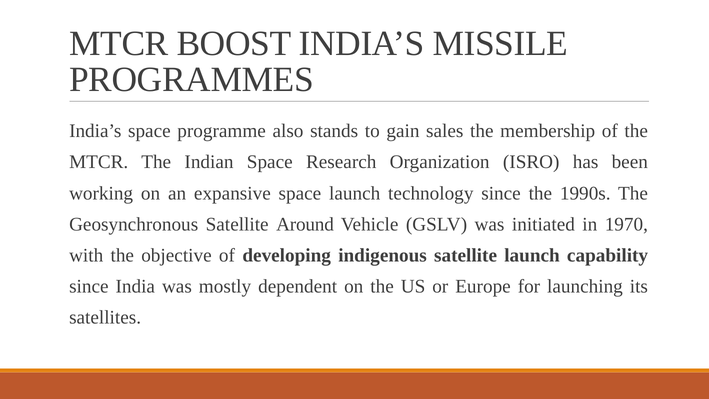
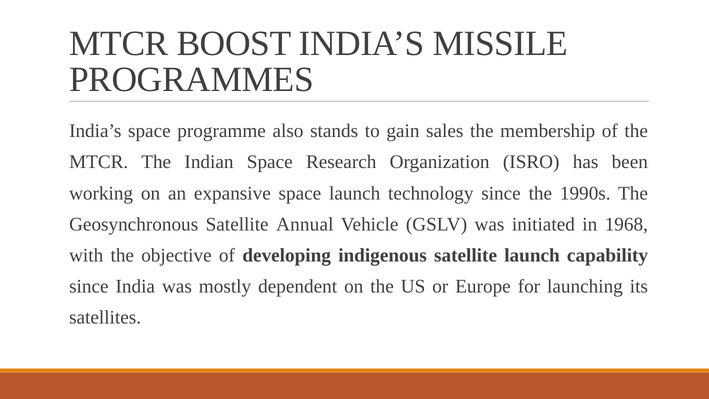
Around: Around -> Annual (305, 224)
1970: 1970 -> 1968 (626, 224)
